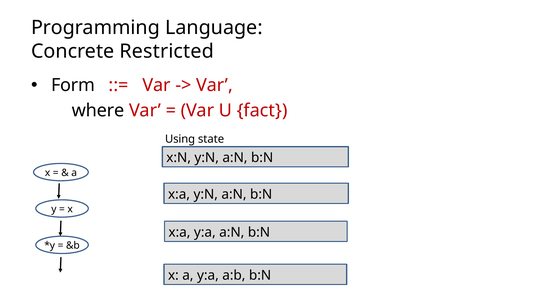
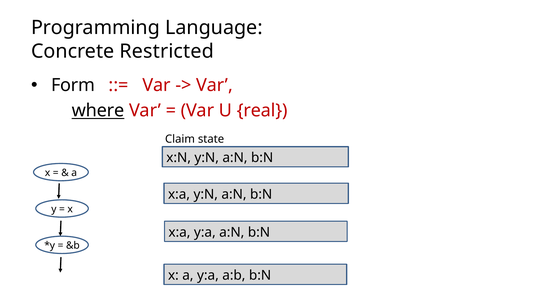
where underline: none -> present (98, 110)
fact: fact -> real (262, 110)
Using: Using -> Claim (180, 139)
